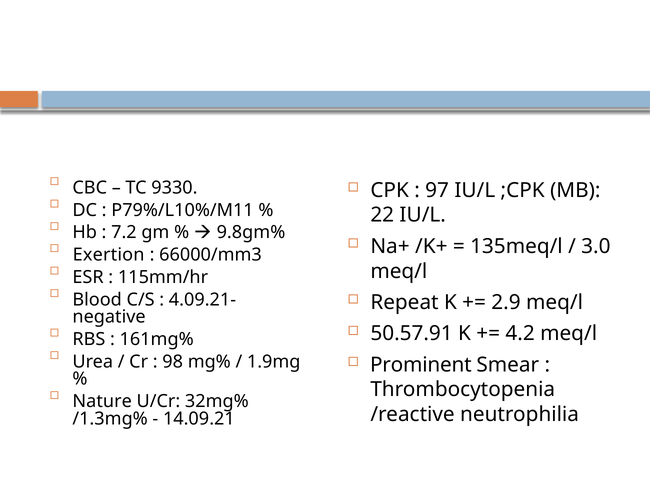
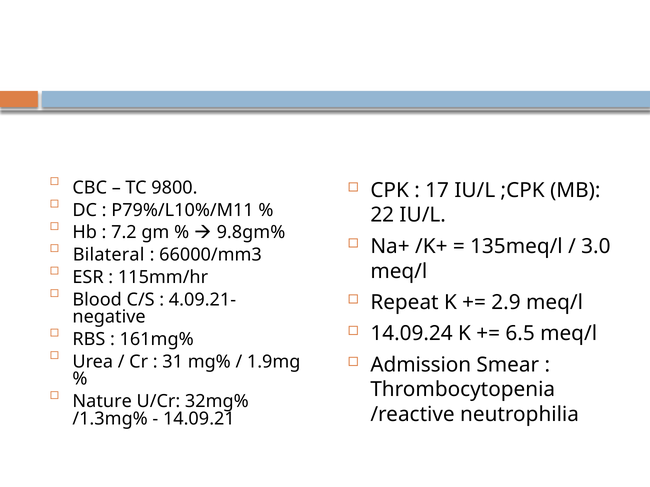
9330: 9330 -> 9800 (174, 188)
97: 97 -> 17 (437, 190)
Exertion: Exertion -> Bilateral (109, 255)
50.57.91: 50.57.91 -> 14.09.24 (412, 334)
4.2: 4.2 -> 6.5 (520, 334)
98: 98 -> 31 (173, 362)
Prominent: Prominent -> Admission (421, 365)
